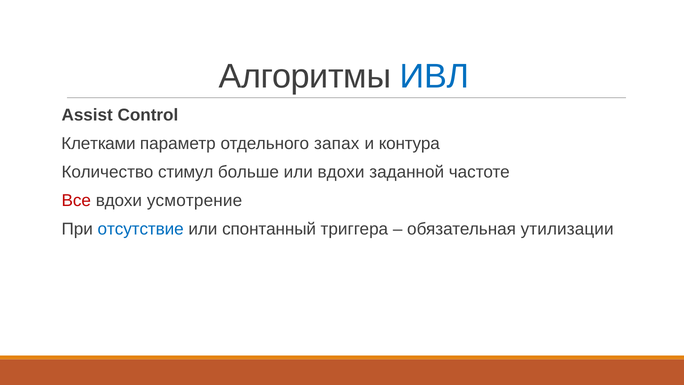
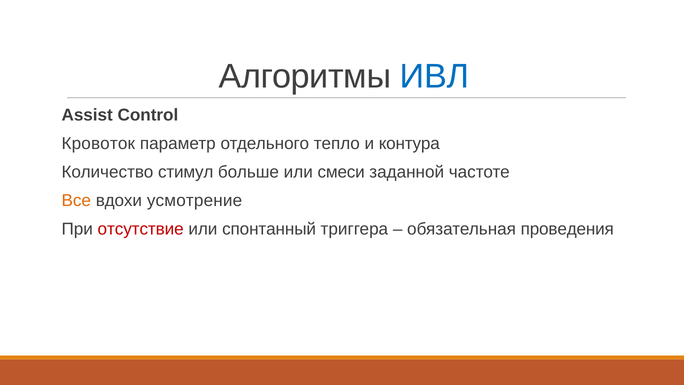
Клетками: Клетками -> Кровоток (98, 144)
запах: запах -> тепло (337, 144)
или вдохи: вдохи -> смеси (341, 172)
Все colour: red -> orange (76, 201)
отсутствие colour: blue -> red (141, 229)
утилизации: утилизации -> проведения (567, 229)
